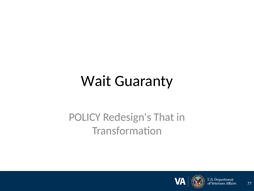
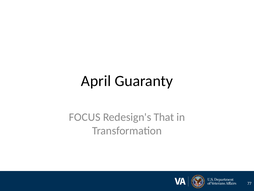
Wait: Wait -> April (96, 81)
POLICY: POLICY -> FOCUS (85, 117)
